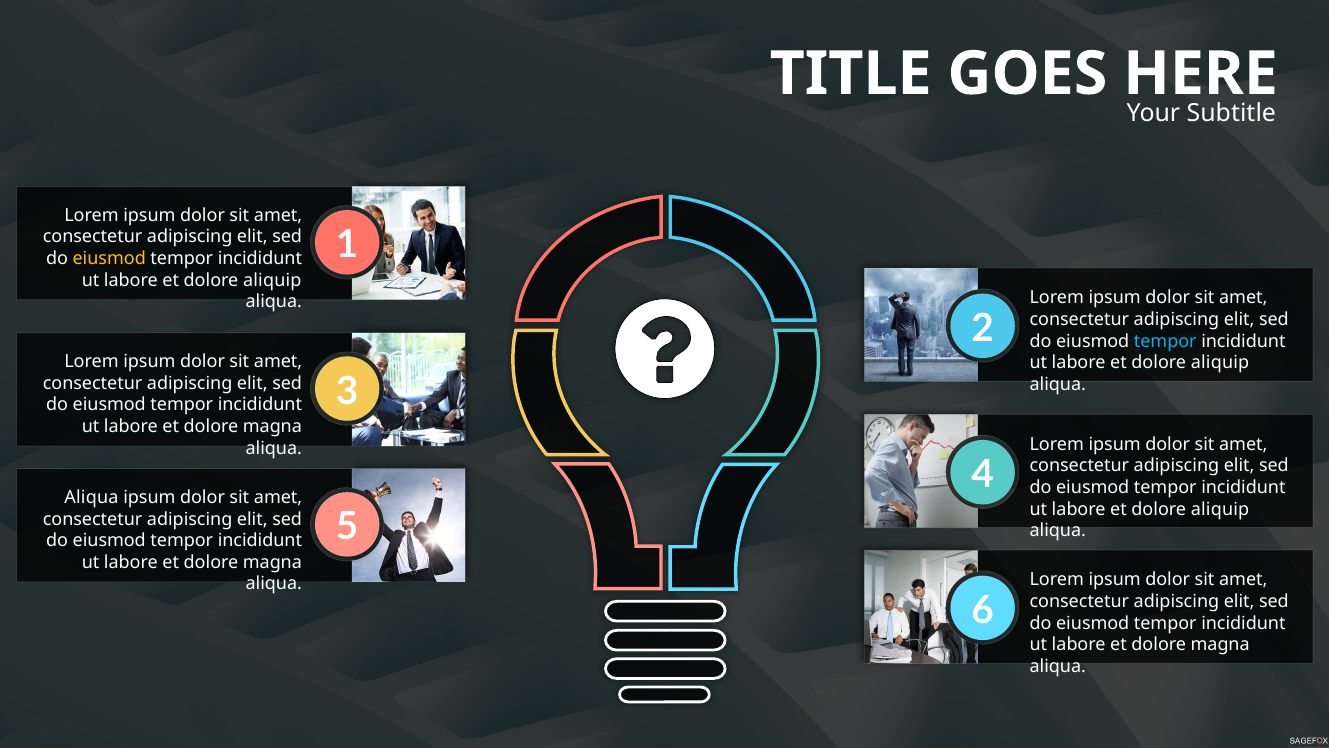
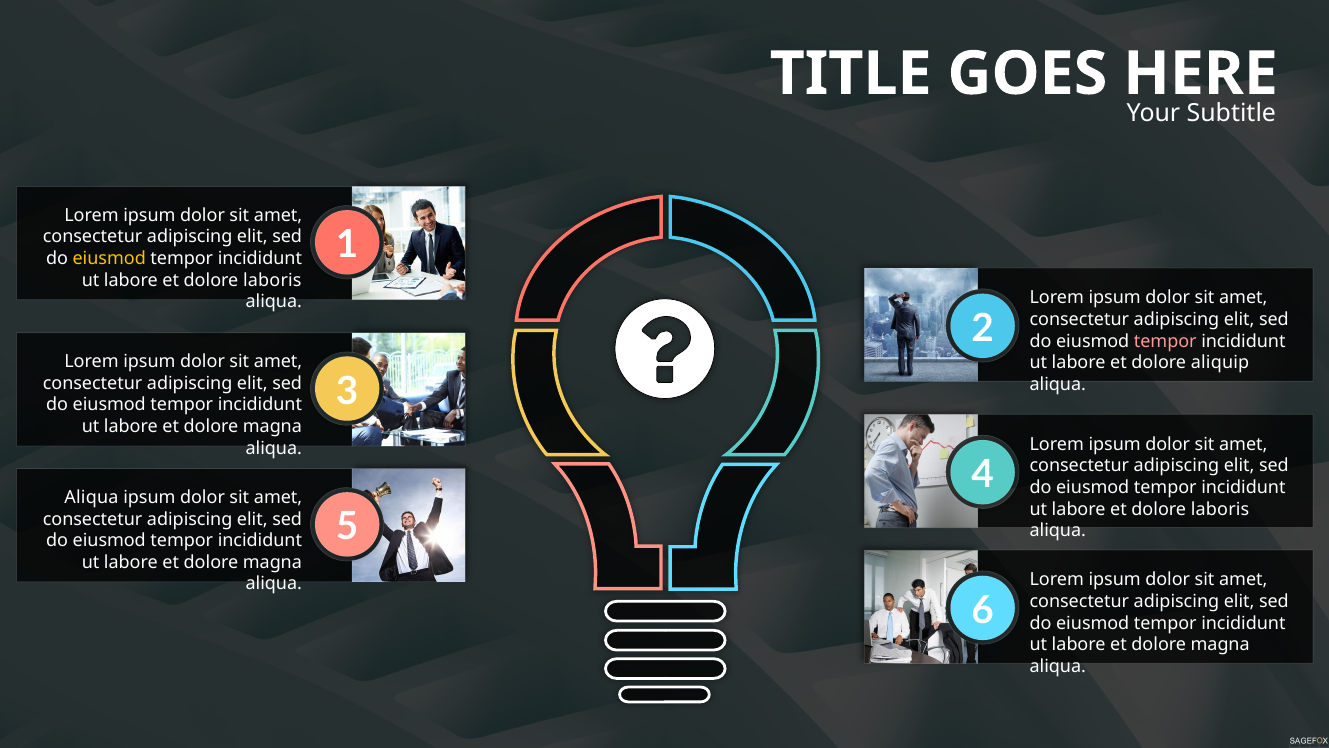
aliquip: aliquip -> laboris (272, 280)
tempor colour: light blue -> pink (1165, 341)
aliquip: aliquip -> laboris (1220, 509)
